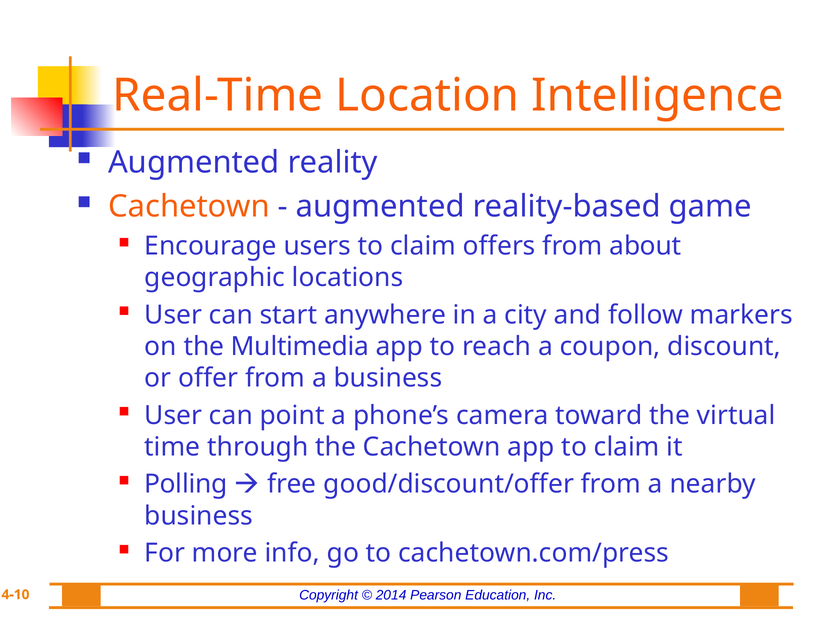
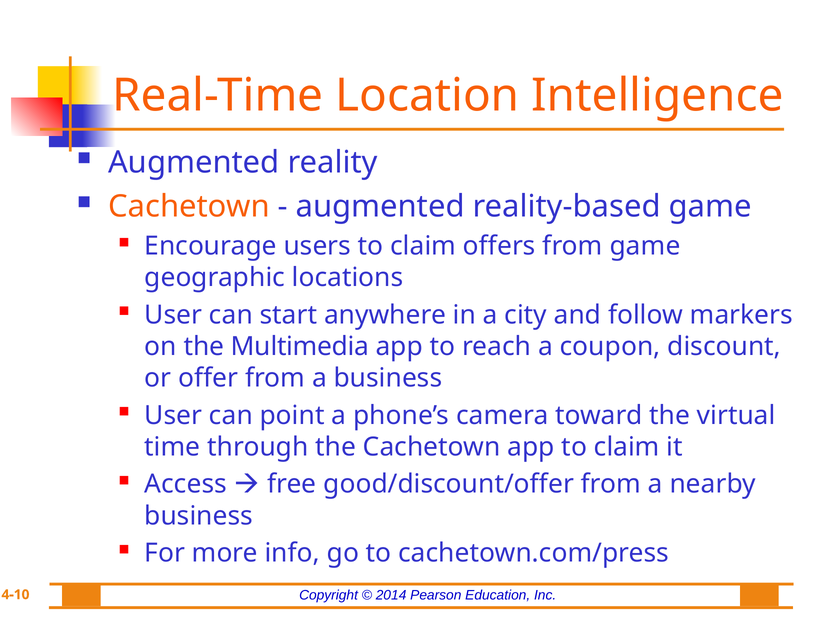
from about: about -> game (645, 246)
Polling: Polling -> Access (186, 484)
